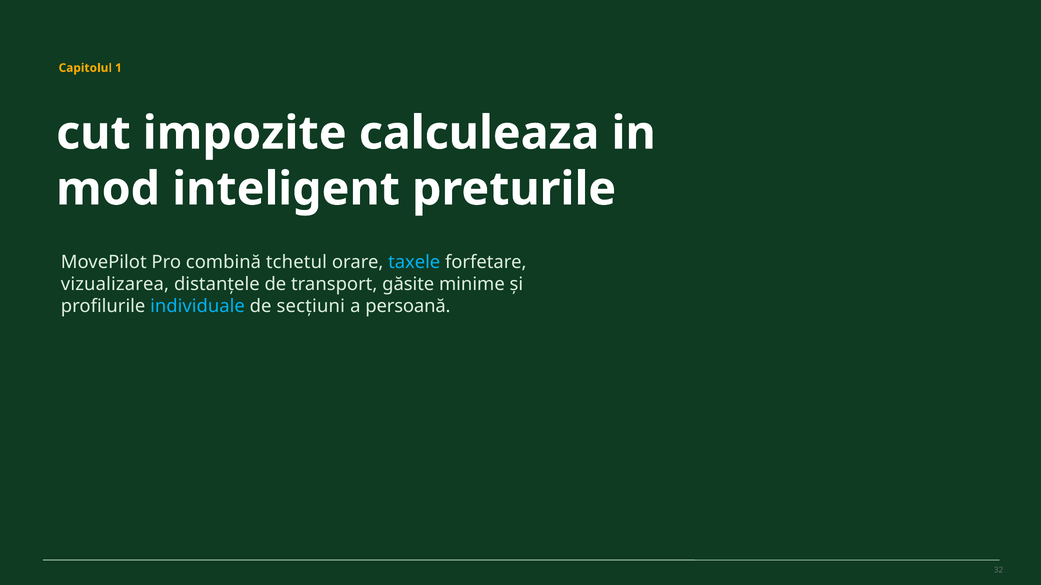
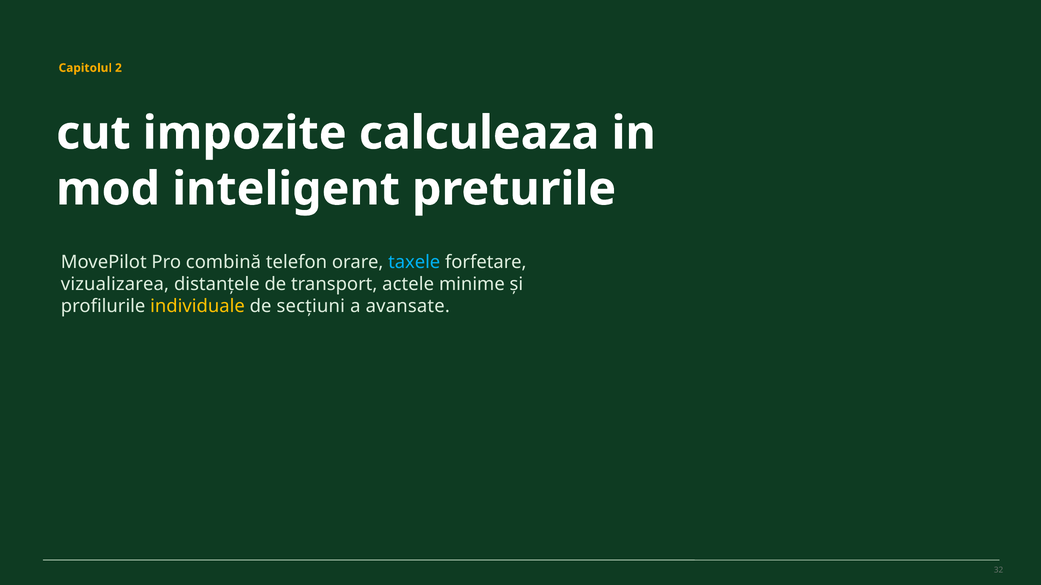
1: 1 -> 2 (118, 68)
tchetul: tchetul -> telefon (297, 262)
găsite: găsite -> actele (408, 284)
individuale colour: light blue -> yellow (198, 307)
persoană: persoană -> avansate (408, 307)
